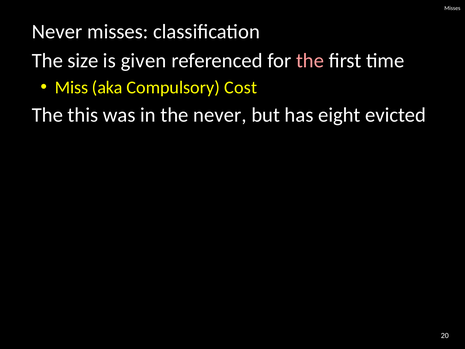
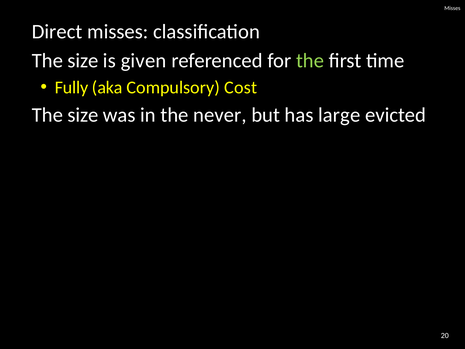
Never: Never -> Direct (57, 32)
the colour: pink -> light green (310, 61)
Miss: Miss -> Fully (72, 87)
this: this -> size (83, 115)
eight: eight -> large (339, 115)
